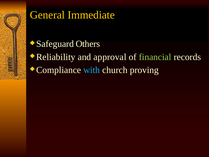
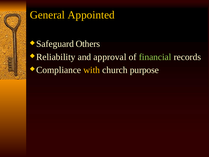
Immediate: Immediate -> Appointed (91, 15)
with colour: light blue -> yellow (92, 70)
proving: proving -> purpose (144, 70)
